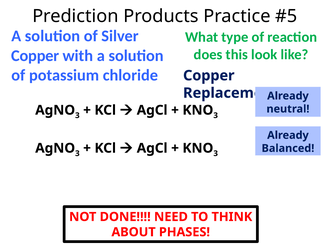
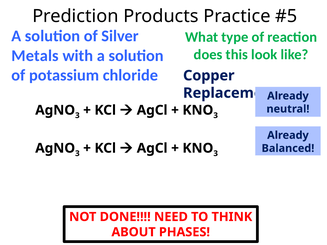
Copper: Copper -> Metals (35, 56)
